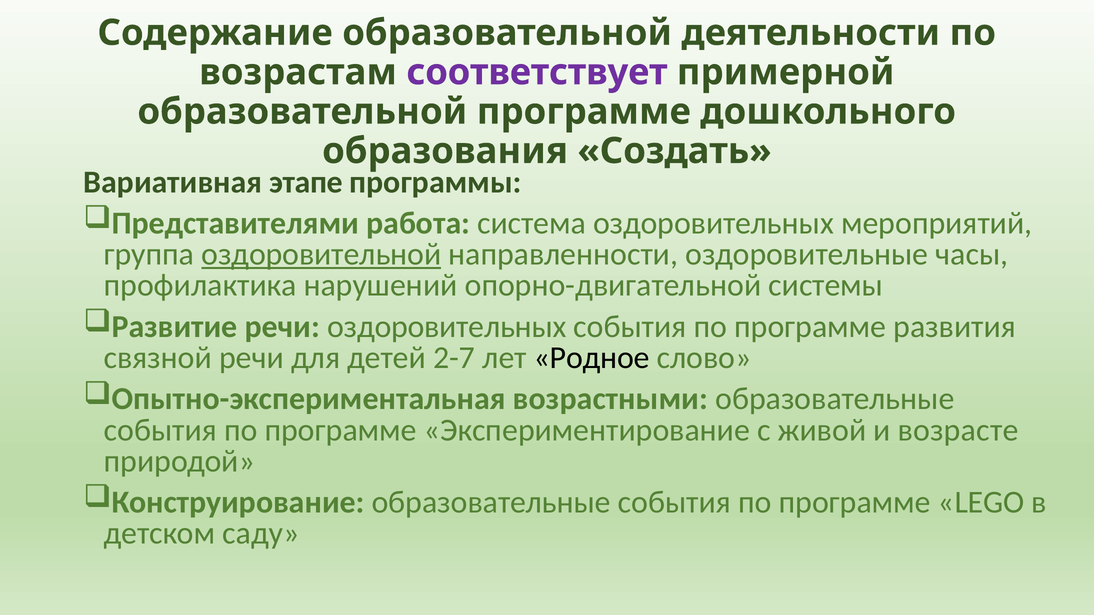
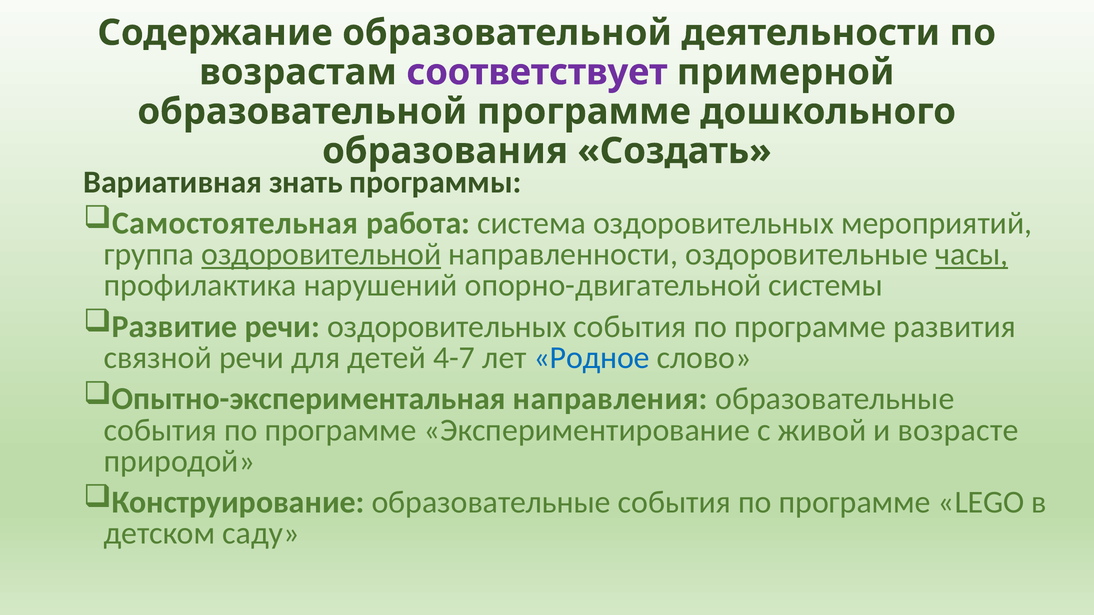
этапе: этапе -> знать (306, 182)
Представителями: Представителями -> Самостоятельная (235, 224)
часы underline: none -> present (972, 255)
2-7: 2-7 -> 4-7 (454, 358)
Родное colour: black -> blue (592, 358)
возрастными: возрастными -> направления (610, 399)
